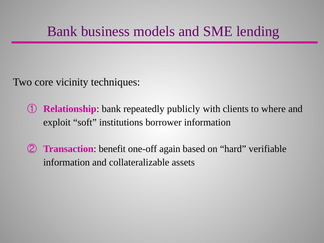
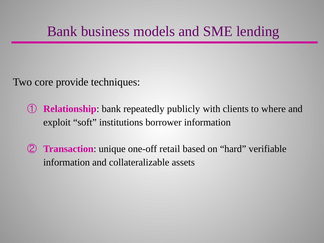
vicinity: vicinity -> provide (72, 82)
benefit: benefit -> unique (112, 149)
again: again -> retail (170, 149)
